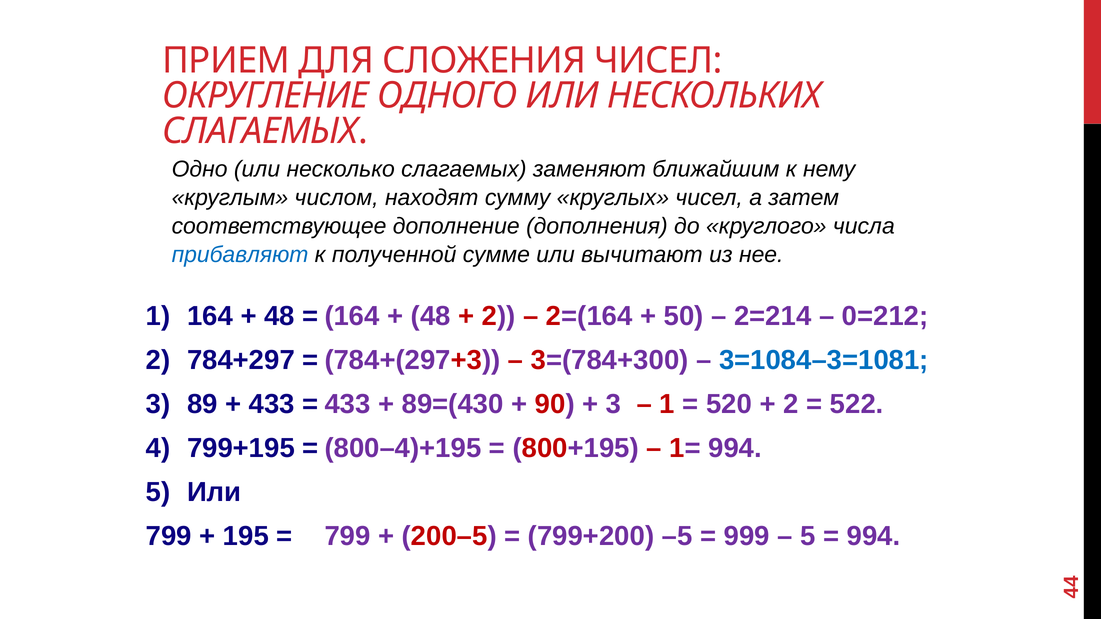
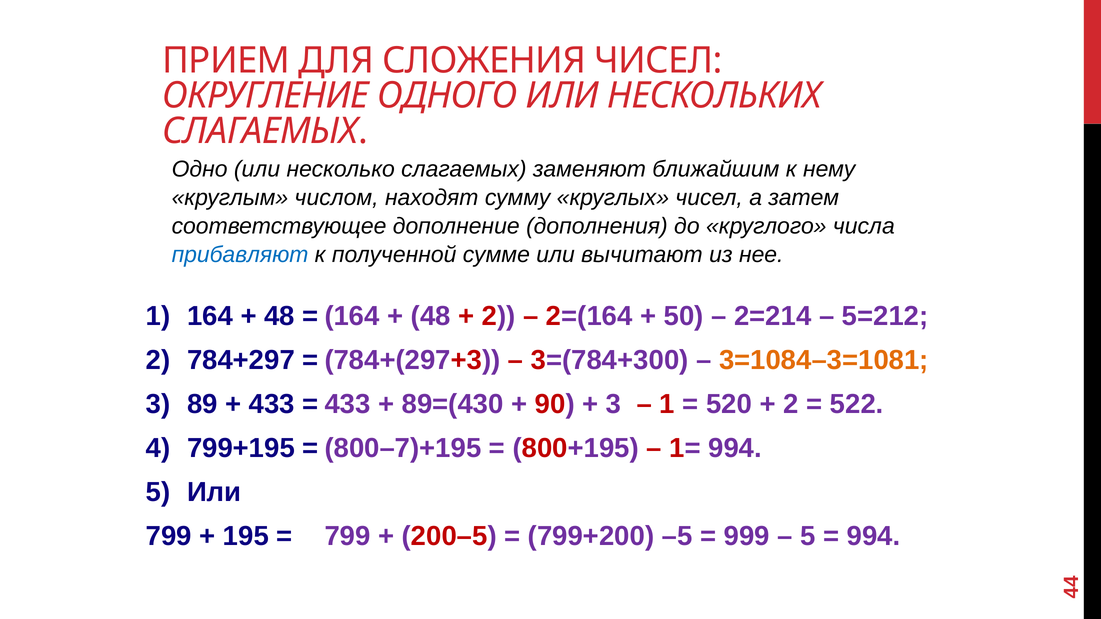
0=212: 0=212 -> 5=212 (885, 316)
3=1084–3=1081 colour: blue -> orange (824, 360)
800–4)+195: 800–4)+195 -> 800–7)+195 (403, 448)
